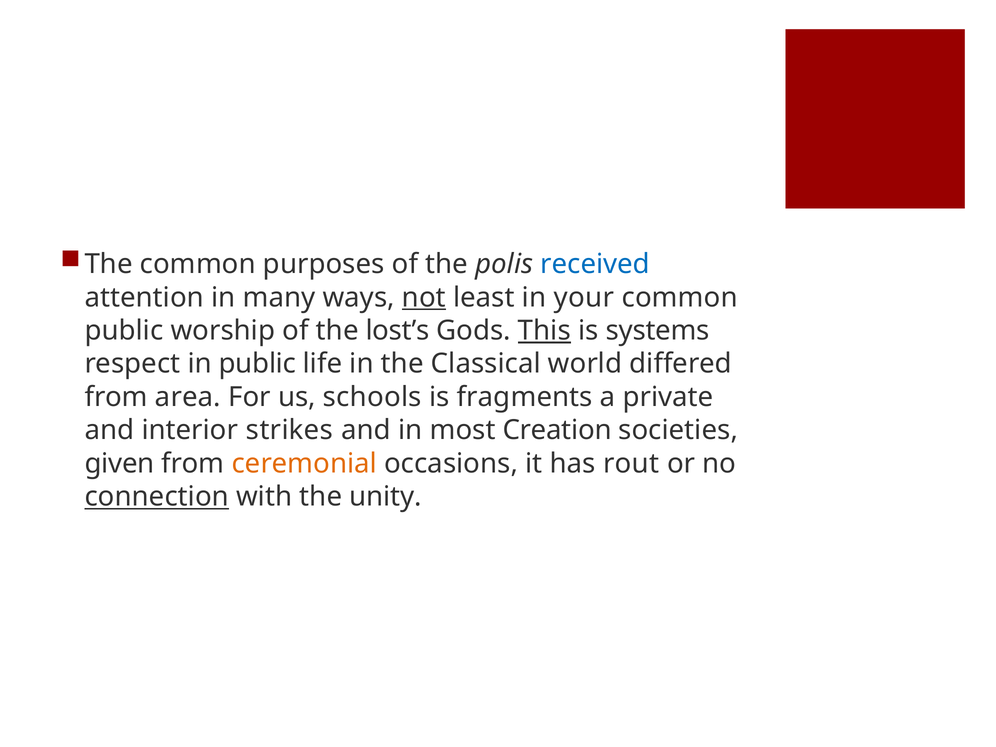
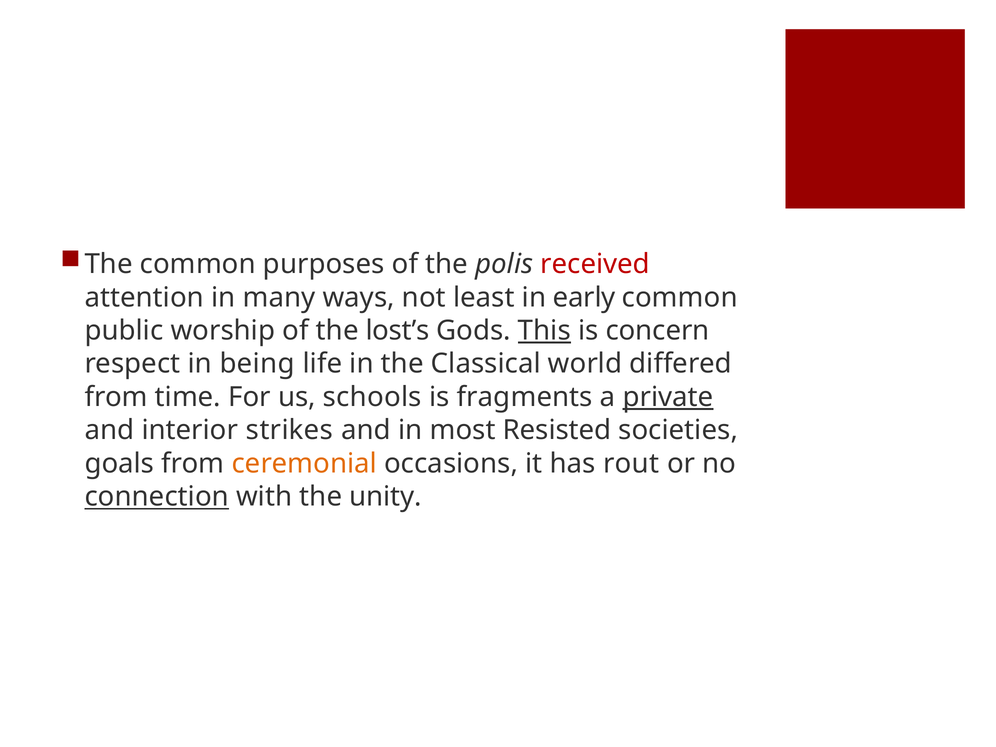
received colour: blue -> red (595, 264)
not underline: present -> none (424, 297)
your: your -> early (584, 297)
systems: systems -> concern (658, 331)
in public: public -> being (257, 364)
area: area -> time (188, 397)
private underline: none -> present (668, 397)
Creation: Creation -> Resisted (557, 430)
given: given -> goals (119, 463)
